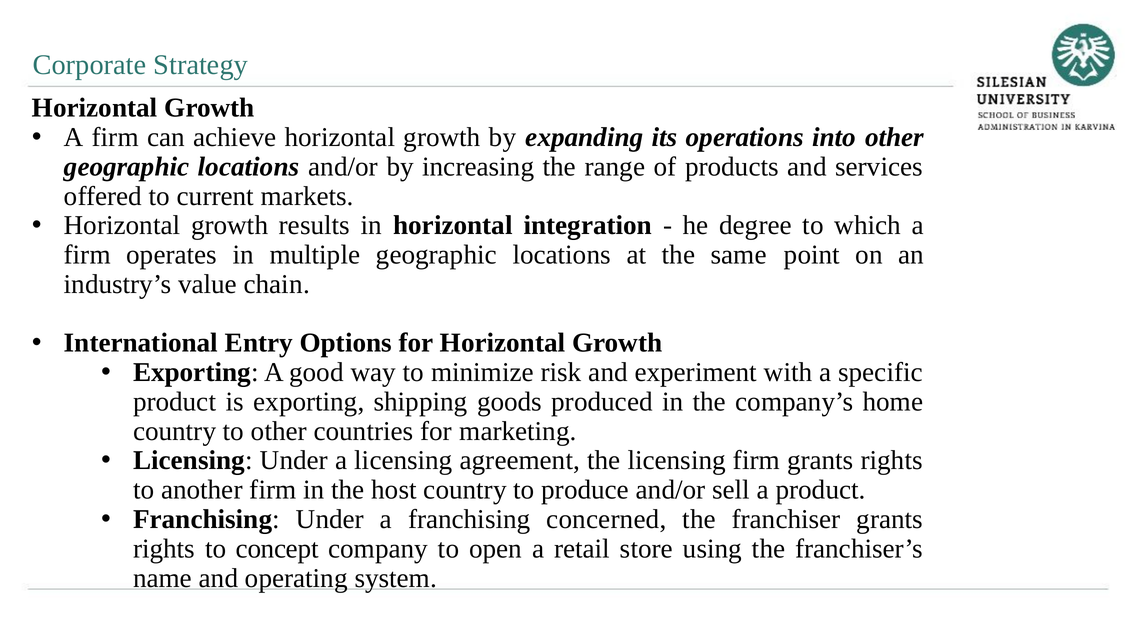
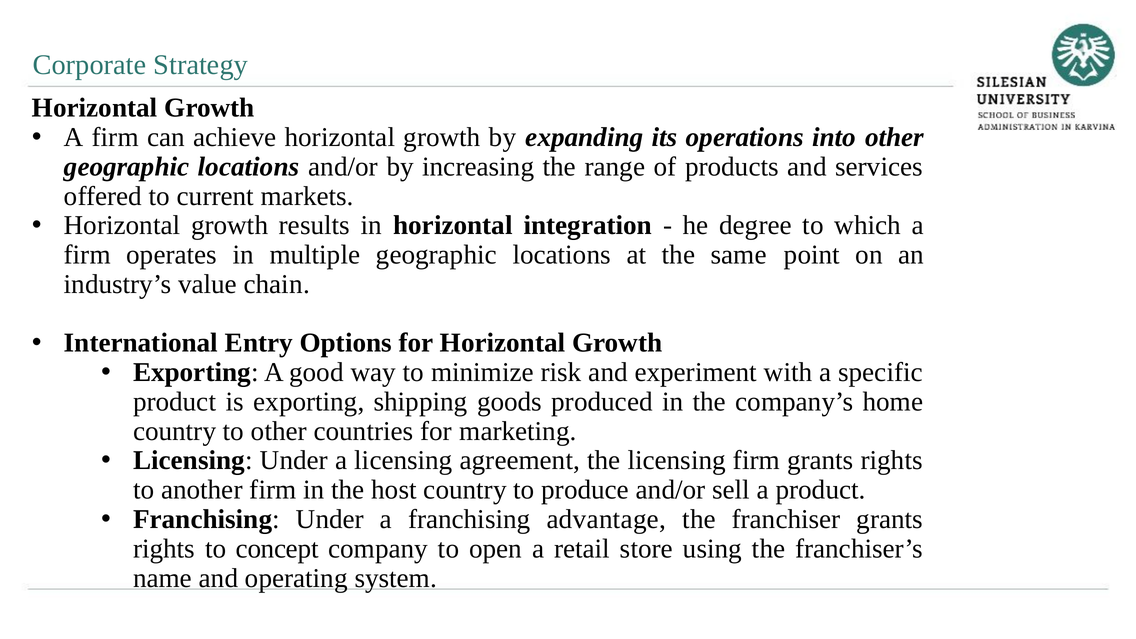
concerned: concerned -> advantage (606, 519)
